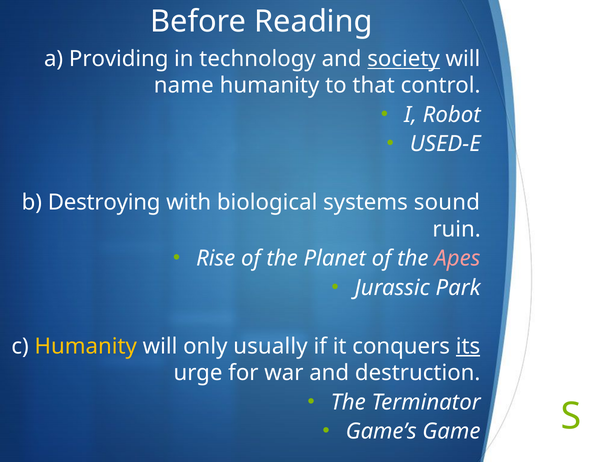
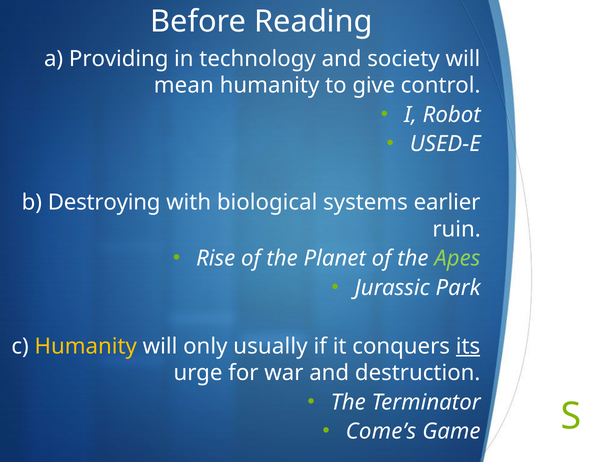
society underline: present -> none (404, 59)
name: name -> mean (184, 86)
that: that -> give (374, 86)
sound: sound -> earlier (447, 203)
Apes colour: pink -> light green (457, 259)
Game’s: Game’s -> Come’s (381, 431)
